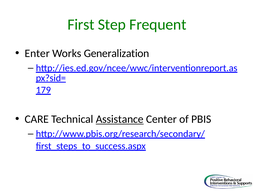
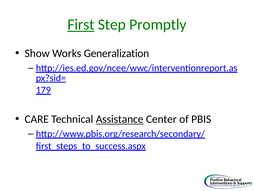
First underline: none -> present (81, 25)
Frequent: Frequent -> Promptly (158, 25)
Enter: Enter -> Show (37, 53)
